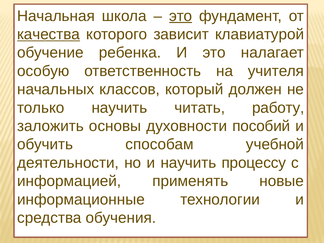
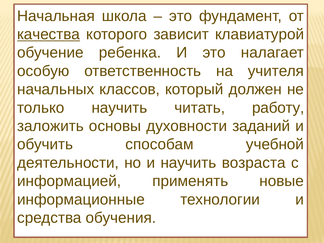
это underline: present -> none (181, 16)
пособий: пособий -> заданий (261, 126)
процессу: процессу -> возраста (254, 163)
